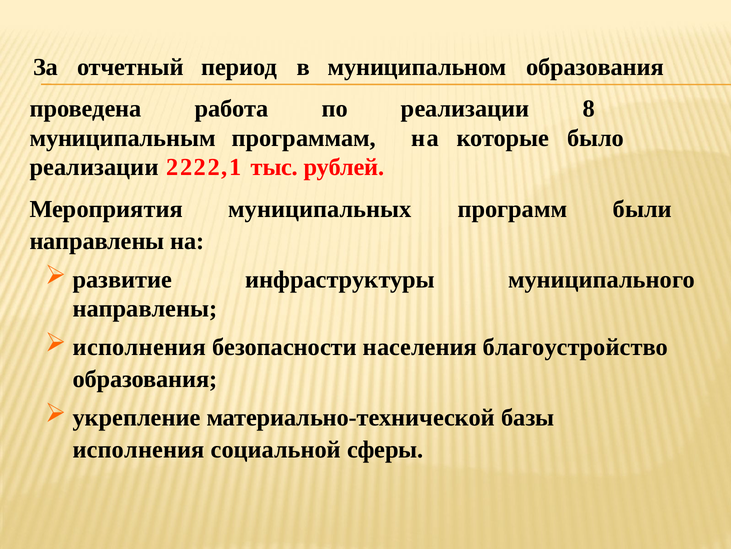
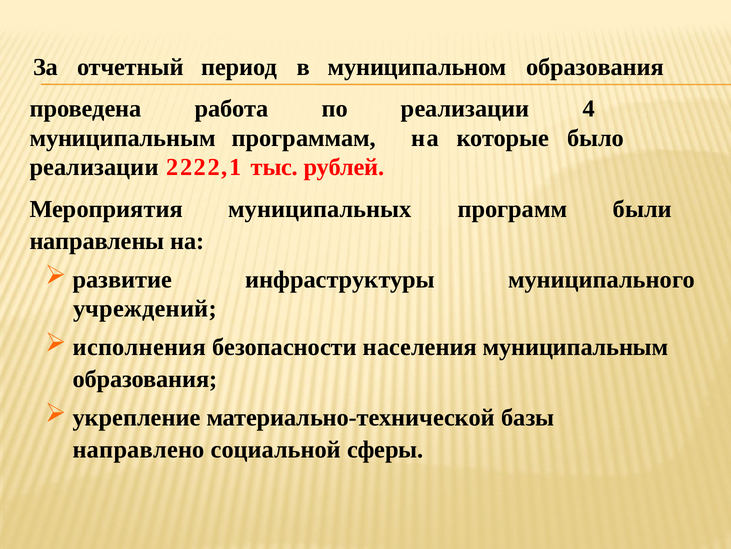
8: 8 -> 4 (589, 109)
направлены: направлены -> учреждений (145, 308)
населения благоустройство: благоустройство -> муниципальным (576, 347)
исполнения: исполнения -> направлено (139, 449)
